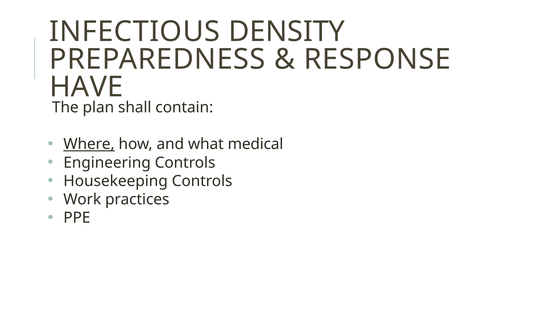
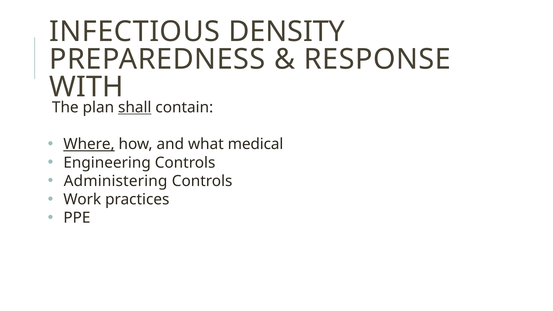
HAVE: HAVE -> WITH (86, 87)
shall underline: none -> present (135, 107)
Housekeeping: Housekeeping -> Administering (116, 181)
